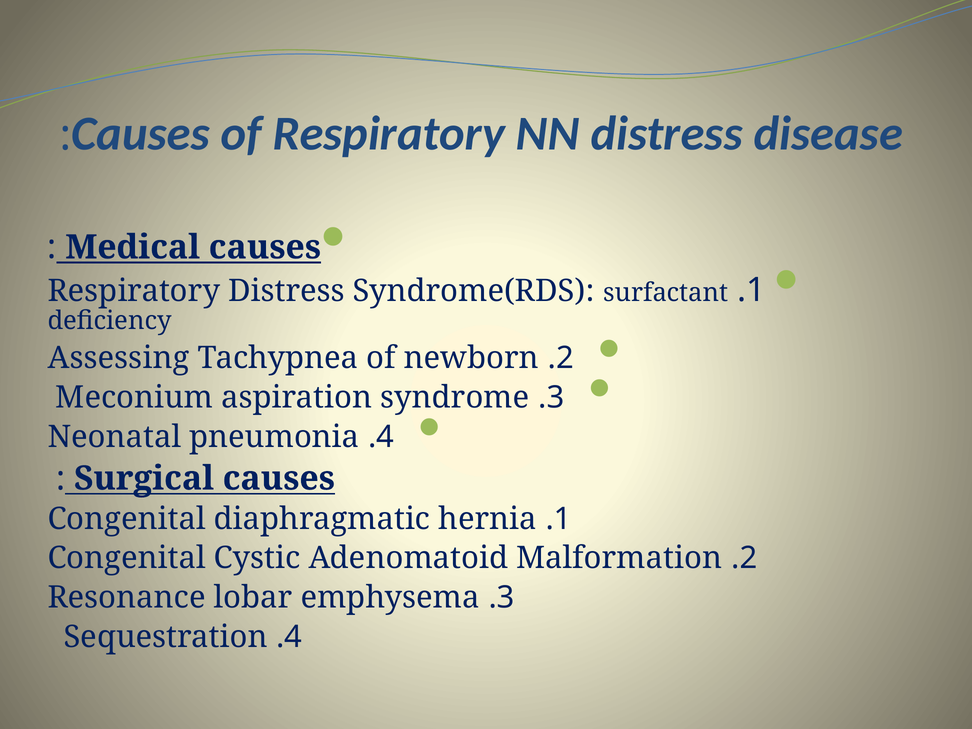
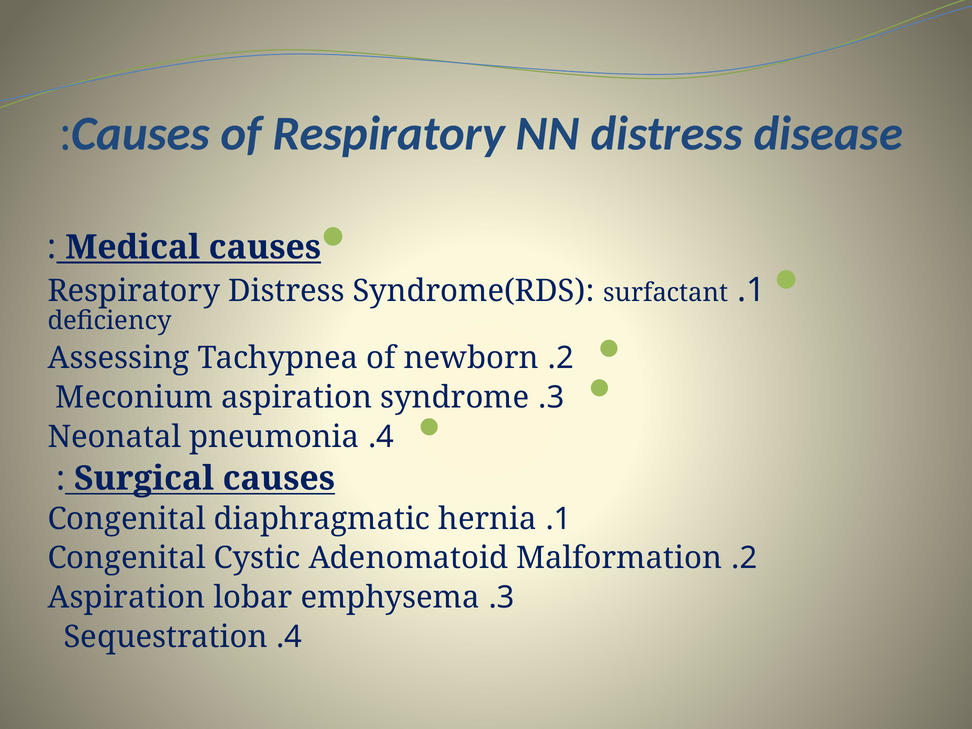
Resonance: Resonance -> Aspiration (127, 598)
